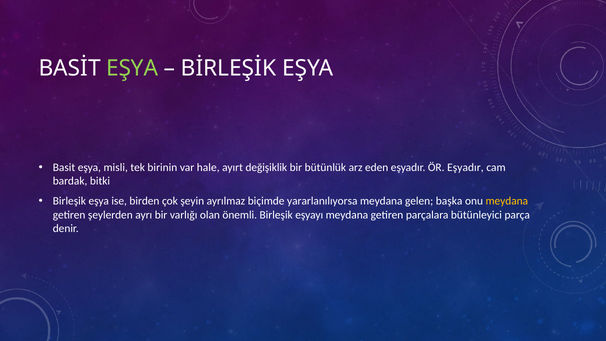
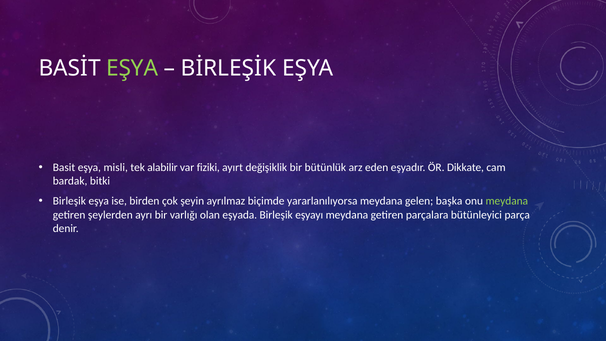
birinin: birinin -> alabilir (162, 168)
hale: hale -> fiziki (208, 168)
ÖR Eşyadır: Eşyadır -> Dikkate (466, 168)
meydana colour: yellow -> light green (507, 201)
önemli: önemli -> eşyada (240, 215)
